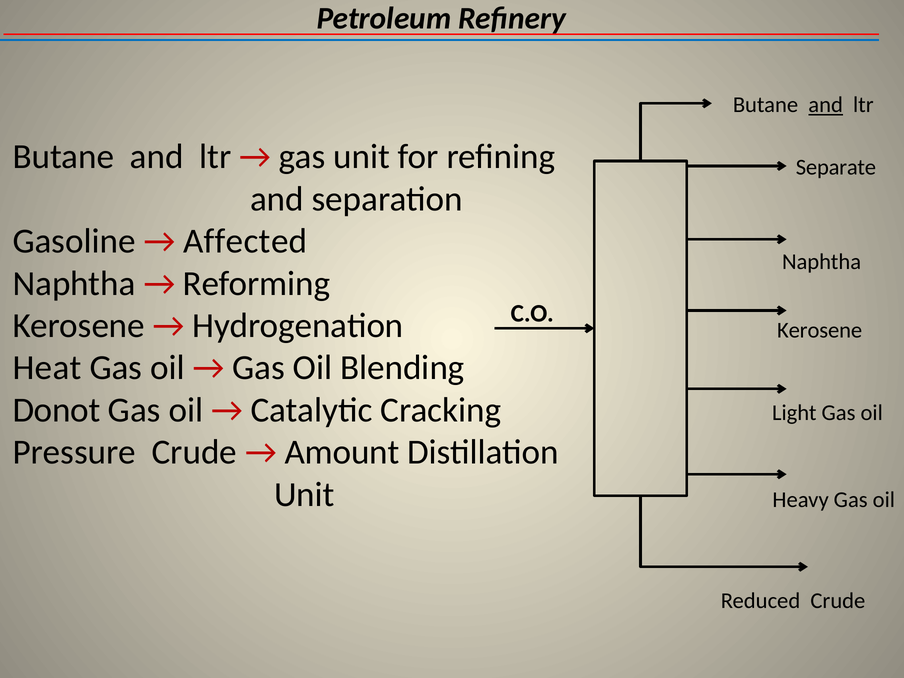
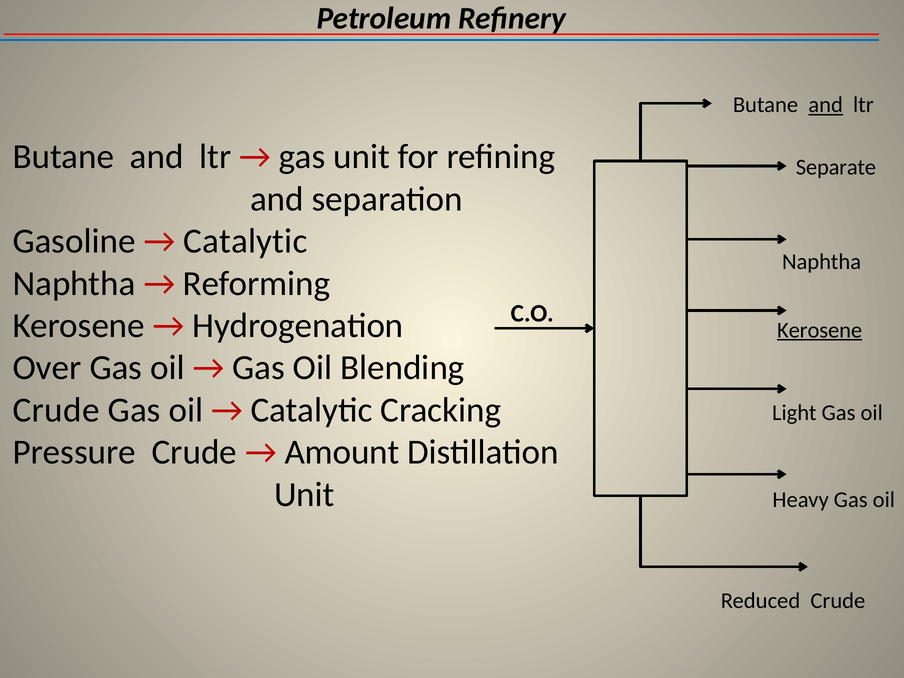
Affected: Affected -> Catalytic (245, 241)
Kerosene underline: none -> present (820, 330)
Heat: Heat -> Over (47, 368)
Donot: Donot -> Crude (56, 410)
